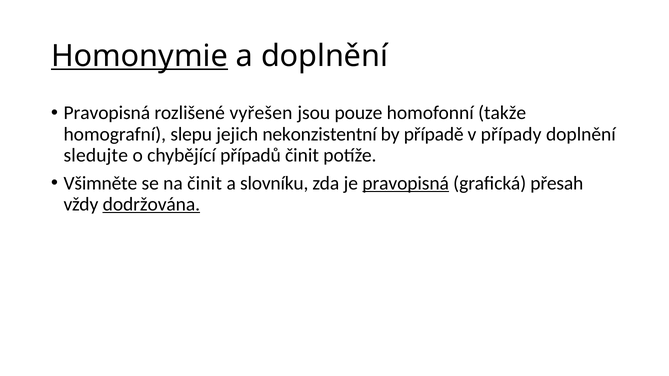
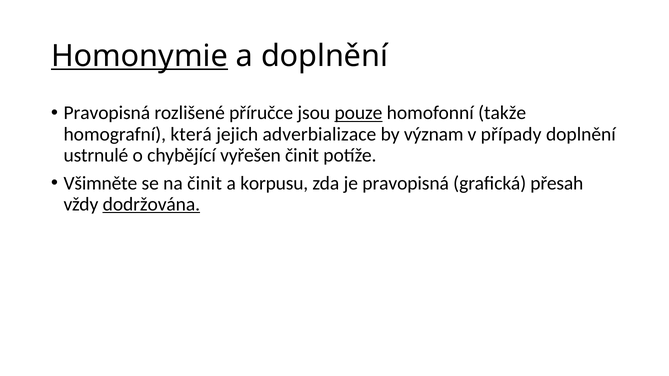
vyřešen: vyřešen -> příručce (261, 113)
pouze underline: none -> present (358, 113)
slepu: slepu -> která (191, 134)
nekonzistentní: nekonzistentní -> adverbializace (319, 134)
případě: případě -> význam (434, 134)
sledujte: sledujte -> ustrnulé (96, 155)
případů: případů -> vyřešen (251, 155)
slovníku: slovníku -> korpusu (274, 183)
pravopisná underline: present -> none (406, 183)
